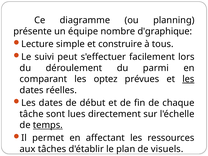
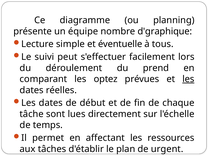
construire: construire -> éventuelle (120, 44)
parmi: parmi -> prend (156, 68)
temps underline: present -> none (48, 125)
visuels: visuels -> urgent (167, 149)
